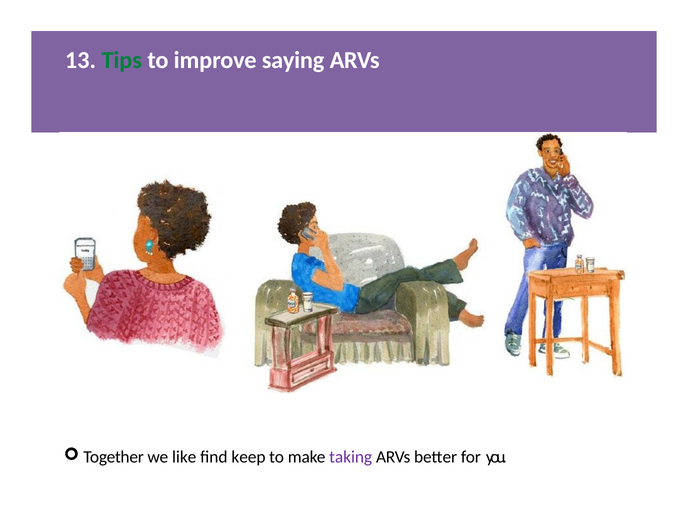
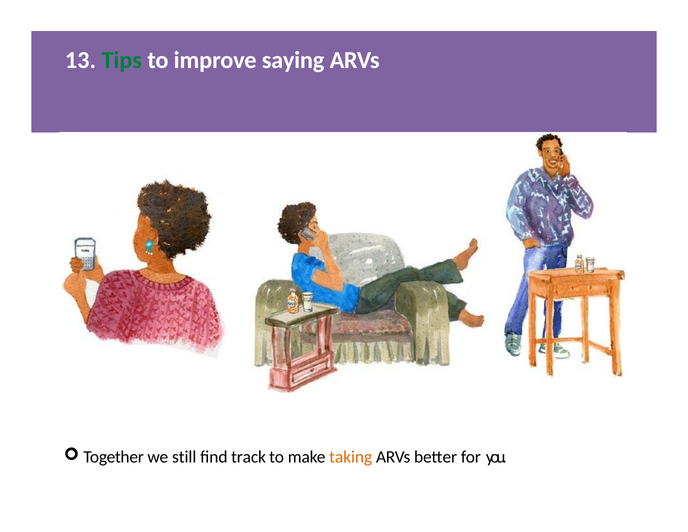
like: like -> still (184, 457)
keep: keep -> track (249, 457)
taking colour: purple -> orange (351, 457)
